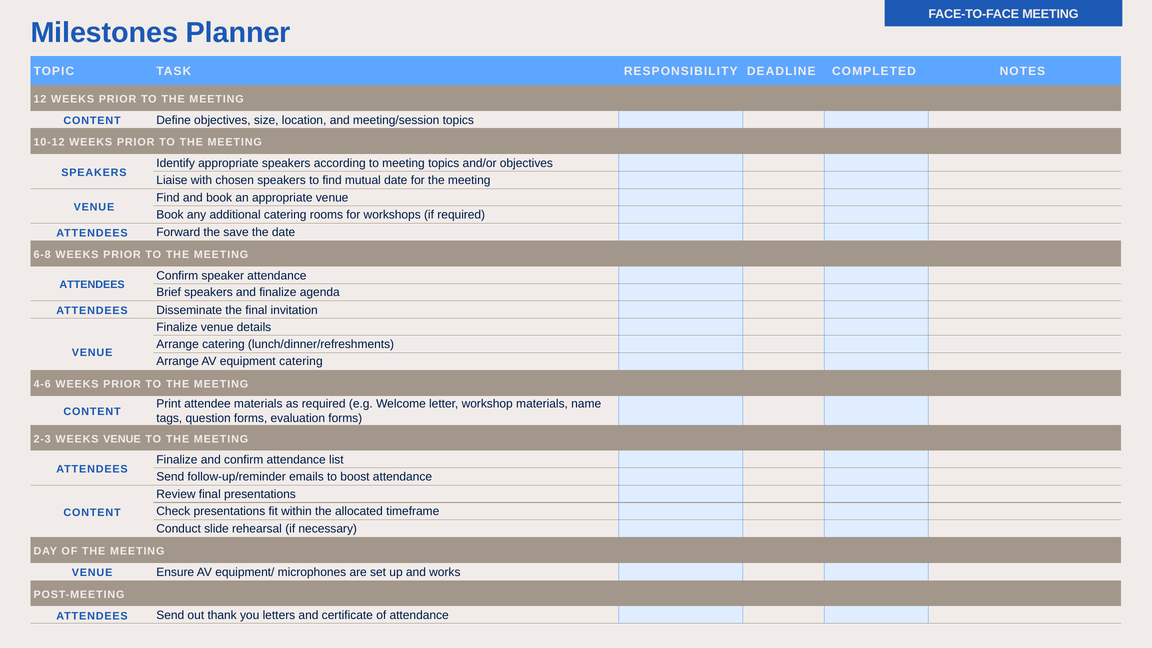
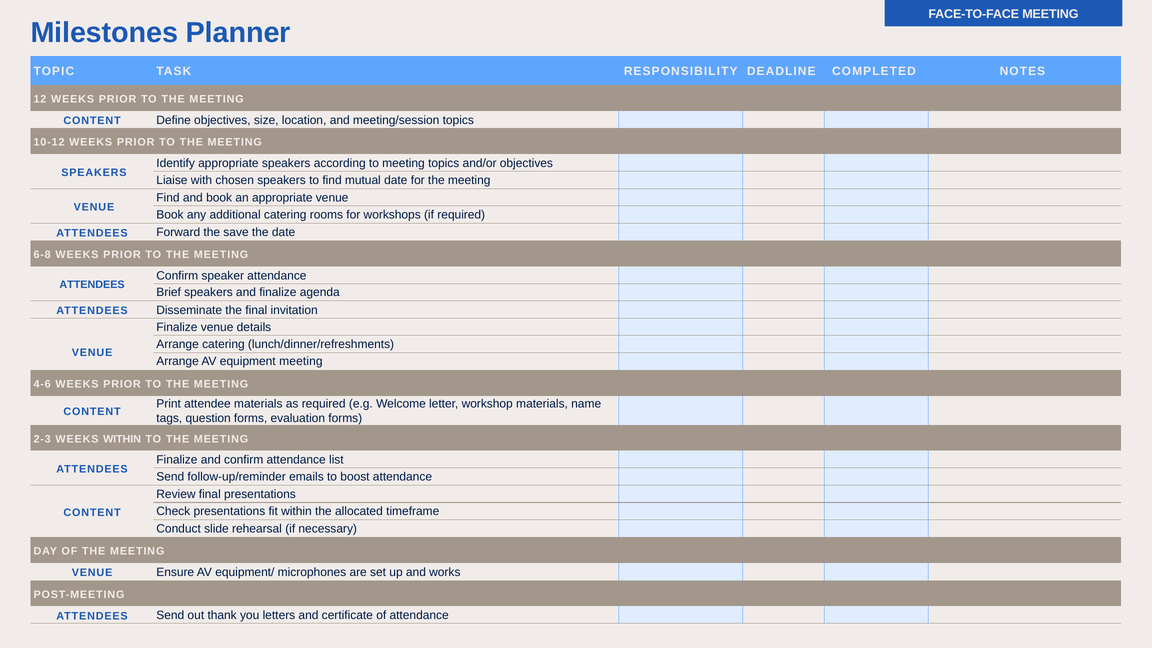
equipment catering: catering -> meeting (301, 362)
WEEKS VENUE: VENUE -> WITHIN (122, 439)
